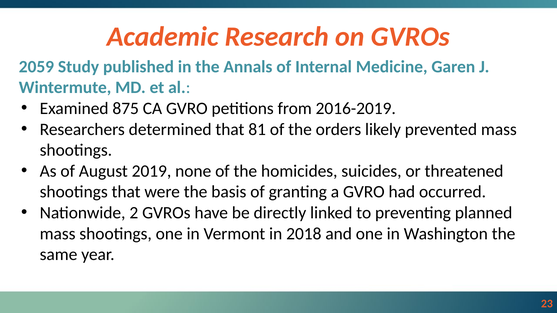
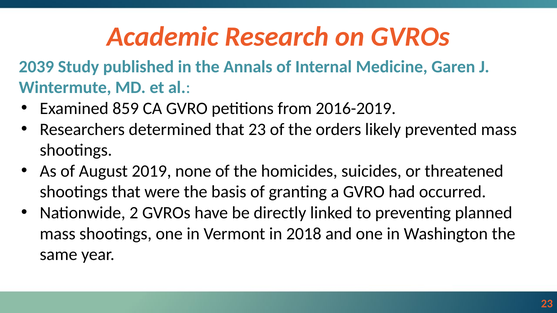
2059: 2059 -> 2039 (36, 67)
875: 875 -> 859 (126, 109)
that 81: 81 -> 23 (257, 129)
